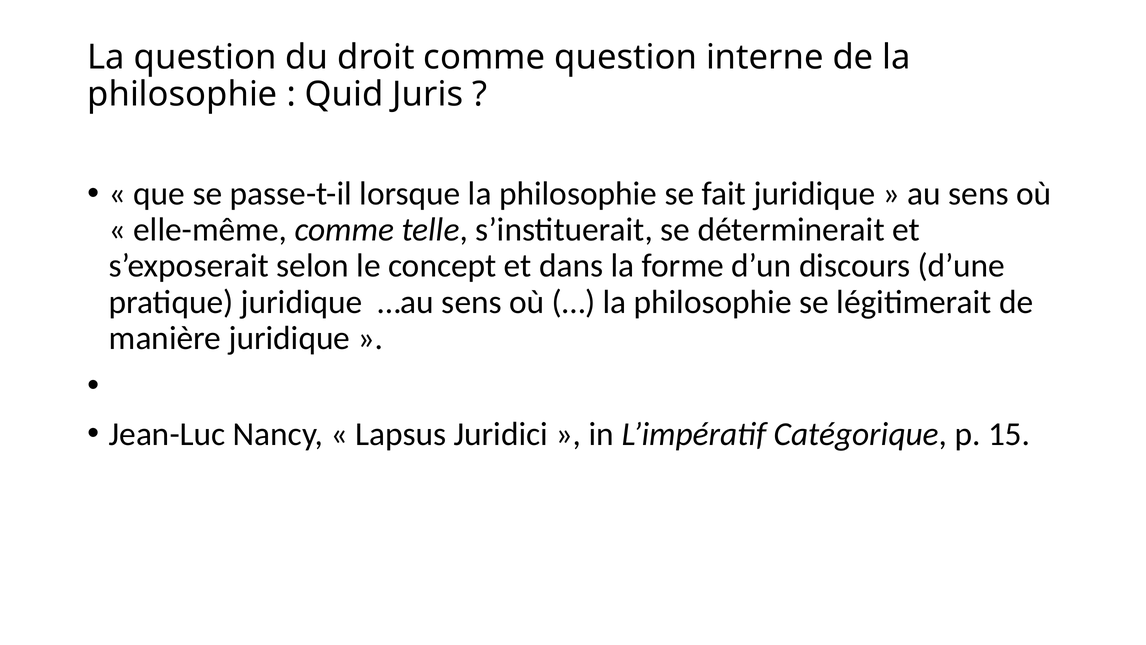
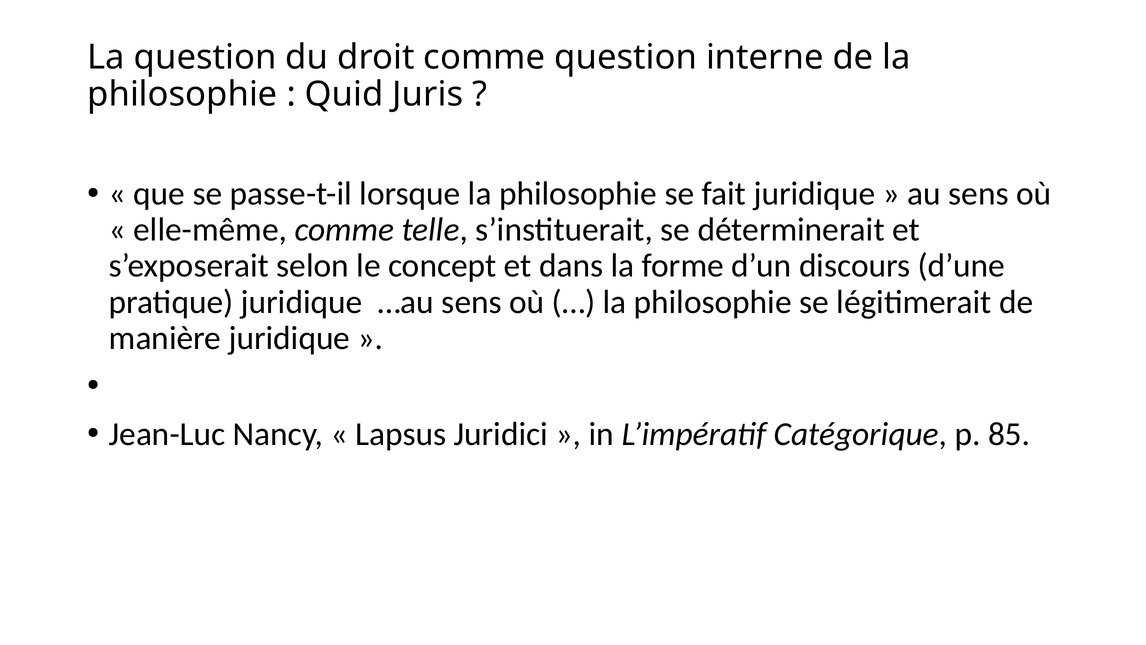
15: 15 -> 85 (1009, 434)
